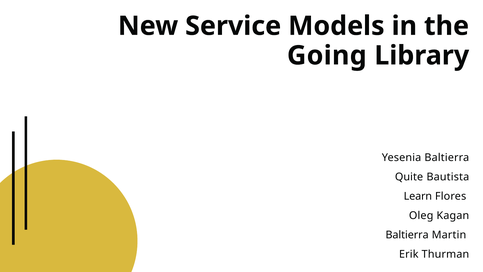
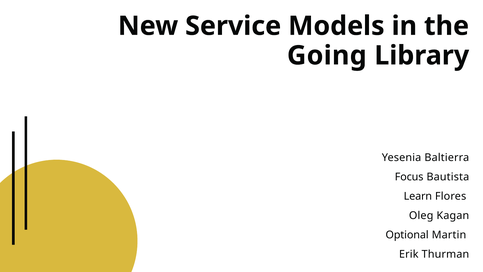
Quite: Quite -> Focus (409, 177)
Baltierra: Baltierra -> Optional (407, 235)
